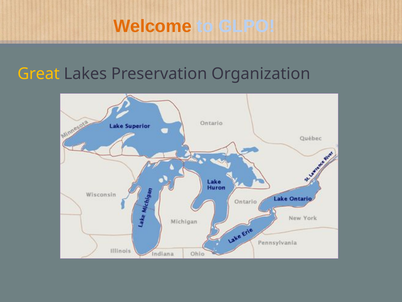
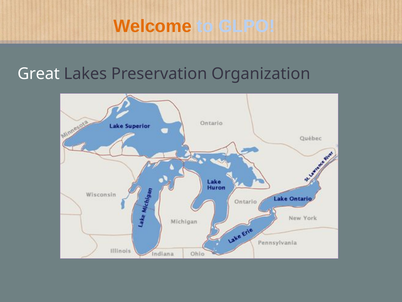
Great colour: yellow -> white (39, 74)
